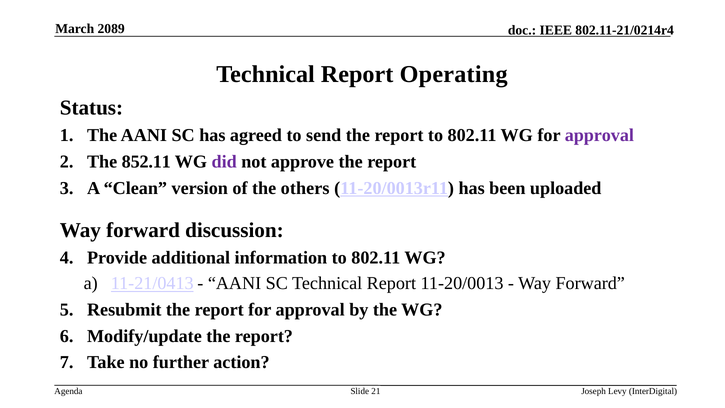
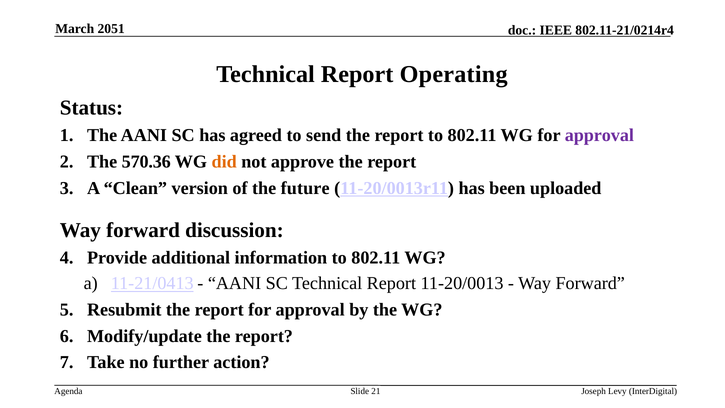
2089: 2089 -> 2051 (111, 29)
852.11: 852.11 -> 570.36 (146, 162)
did colour: purple -> orange (224, 162)
others: others -> future (305, 188)
